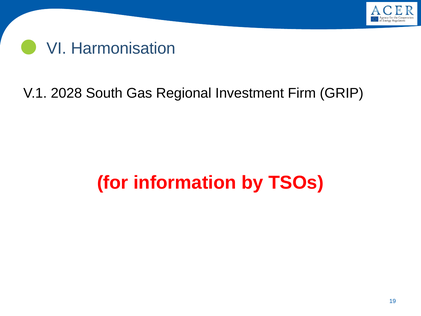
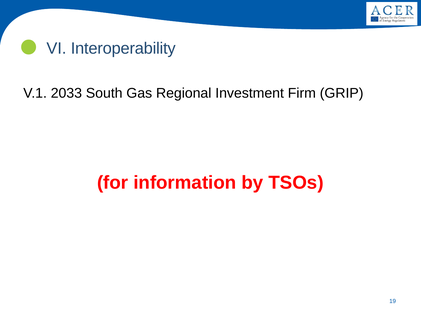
Harmonisation: Harmonisation -> Interoperability (123, 48)
2028: 2028 -> 2033 (66, 93)
